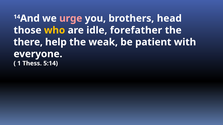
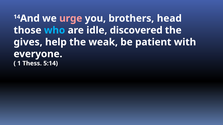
who colour: yellow -> light blue (55, 30)
forefather: forefather -> discovered (136, 30)
there: there -> gives (28, 42)
